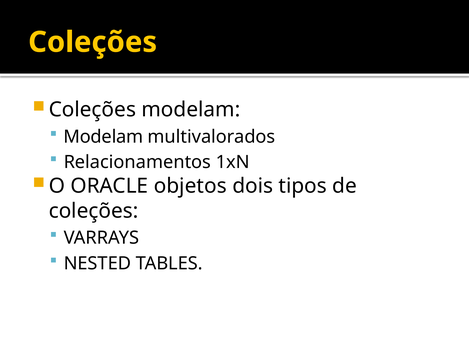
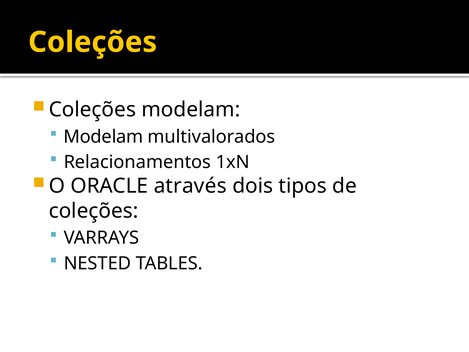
objetos: objetos -> através (190, 186)
